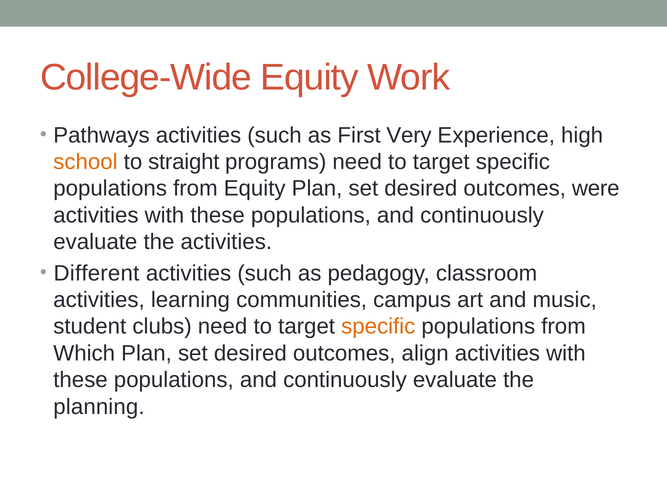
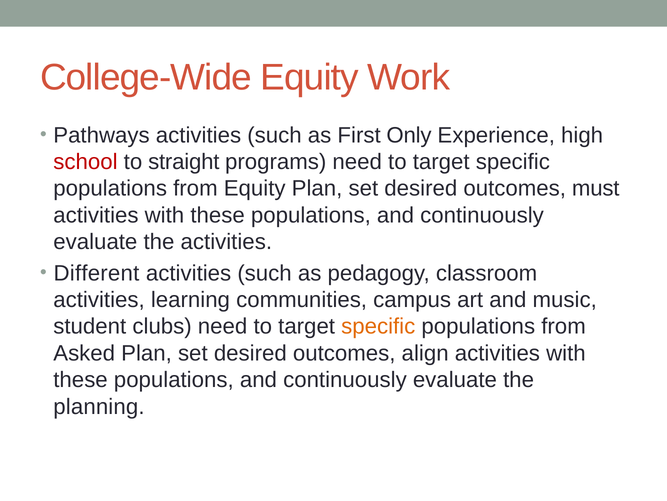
Very: Very -> Only (409, 135)
school colour: orange -> red (85, 162)
were: were -> must (596, 188)
Which: Which -> Asked (84, 353)
